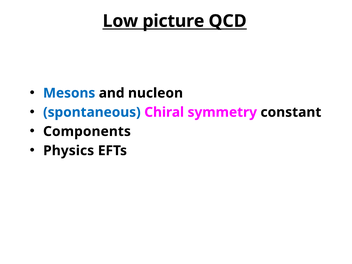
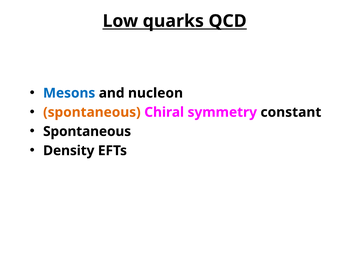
picture: picture -> quarks (173, 21)
spontaneous colour: blue -> orange (92, 112)
Components: Components -> Spontaneous (87, 131)
Physics: Physics -> Density (69, 151)
